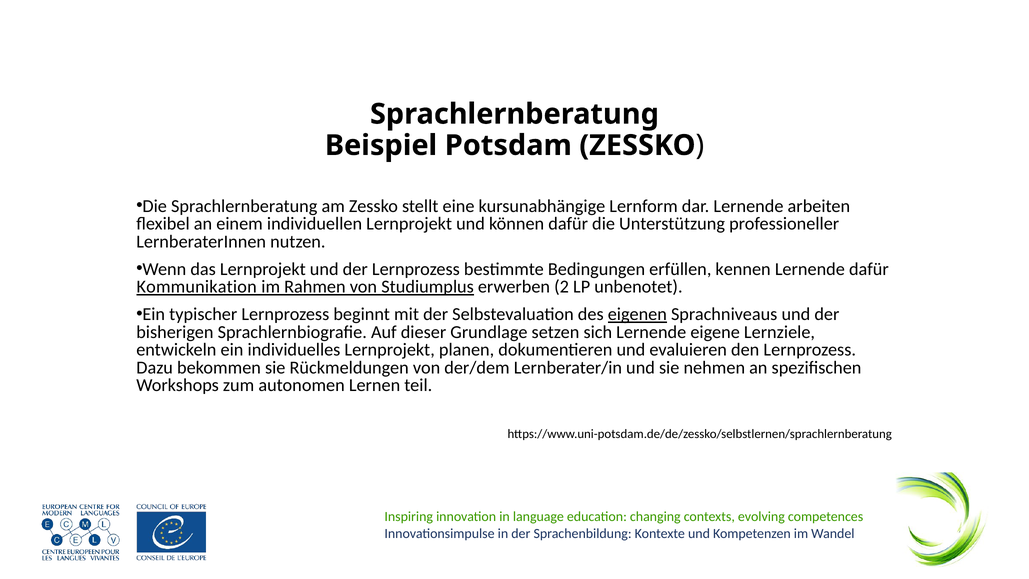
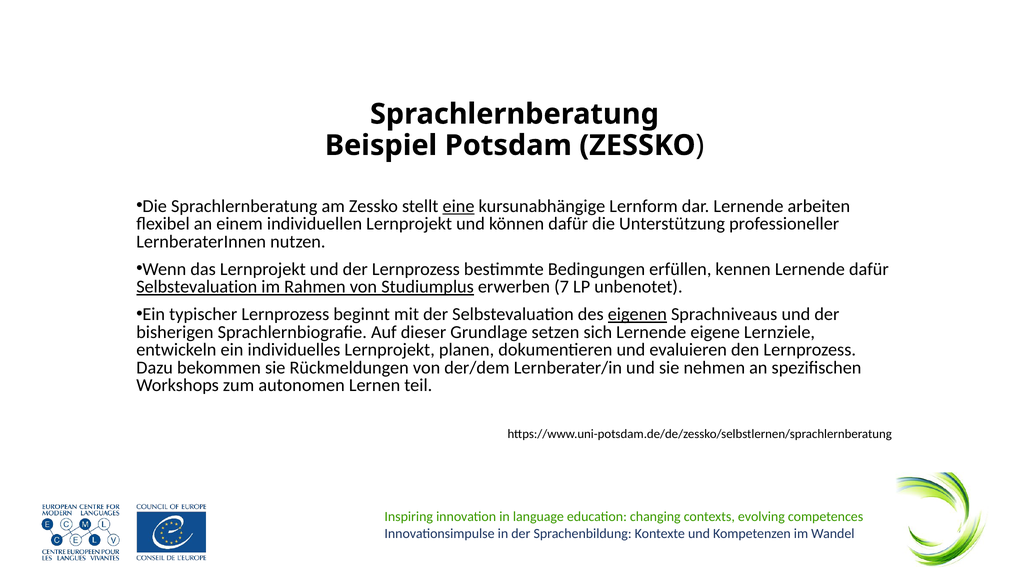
eine underline: none -> present (459, 206)
Kommunikation: Kommunikation -> Selbstevaluation (197, 287)
2: 2 -> 7 (562, 287)
